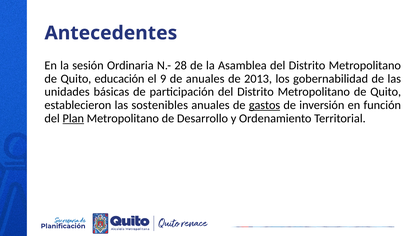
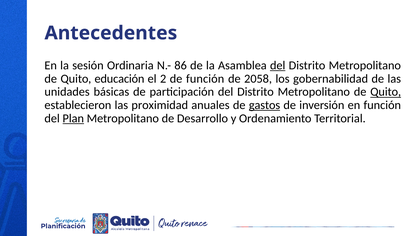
28: 28 -> 86 (181, 66)
del underline: none -> present (278, 66)
9: 9 -> 2 (163, 79)
de anuales: anuales -> función (205, 79)
2013: 2013 -> 2058 (258, 79)
Quito underline: none -> present (386, 92)
sostenibles: sostenibles -> proximidad (160, 105)
